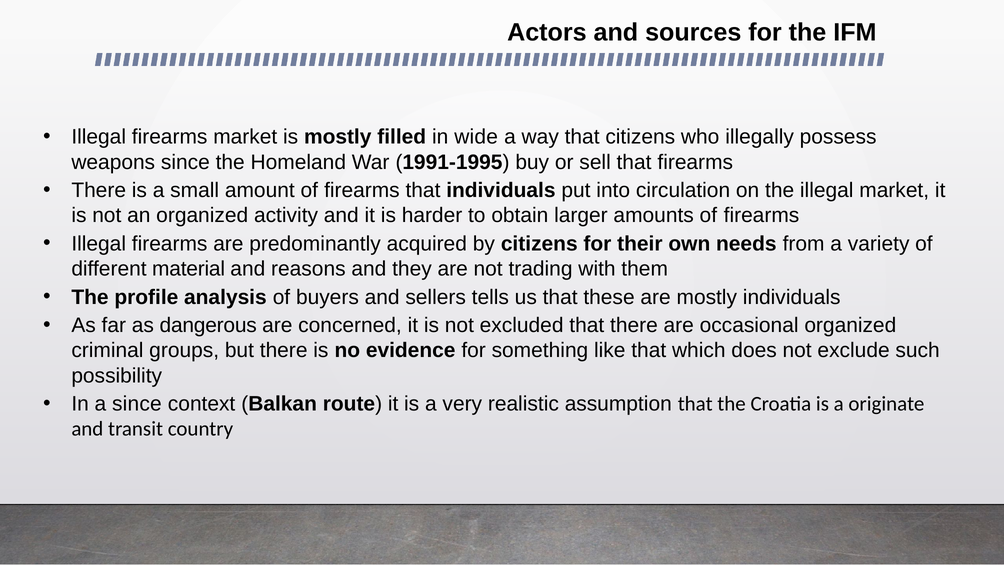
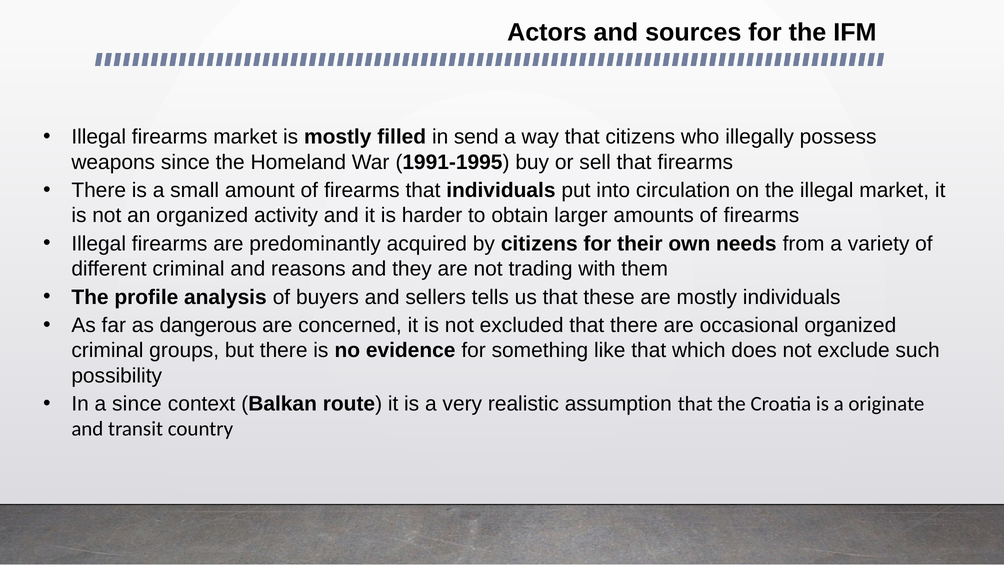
wide: wide -> send (476, 137)
different material: material -> criminal (188, 269)
